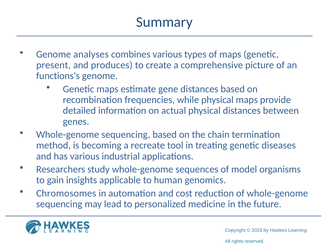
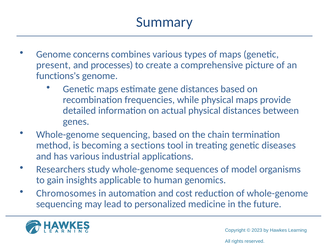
analyses: analyses -> concerns (91, 54)
produces: produces -> processes (112, 65)
recreate: recreate -> sections (148, 146)
